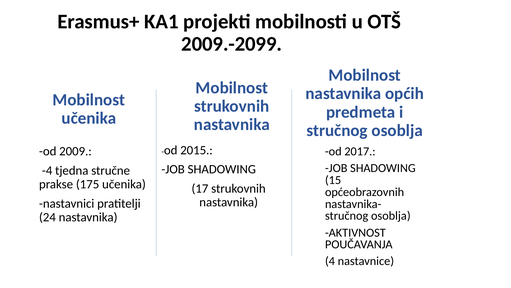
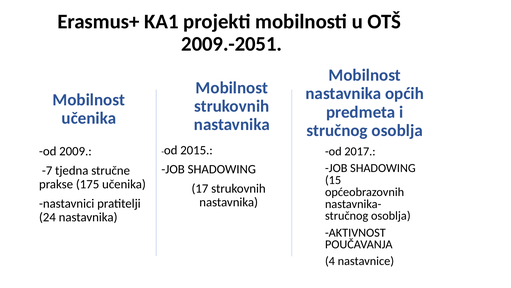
2009.-2099: 2009.-2099 -> 2009.-2051 (232, 44)
-4: -4 -> -7 (47, 170)
